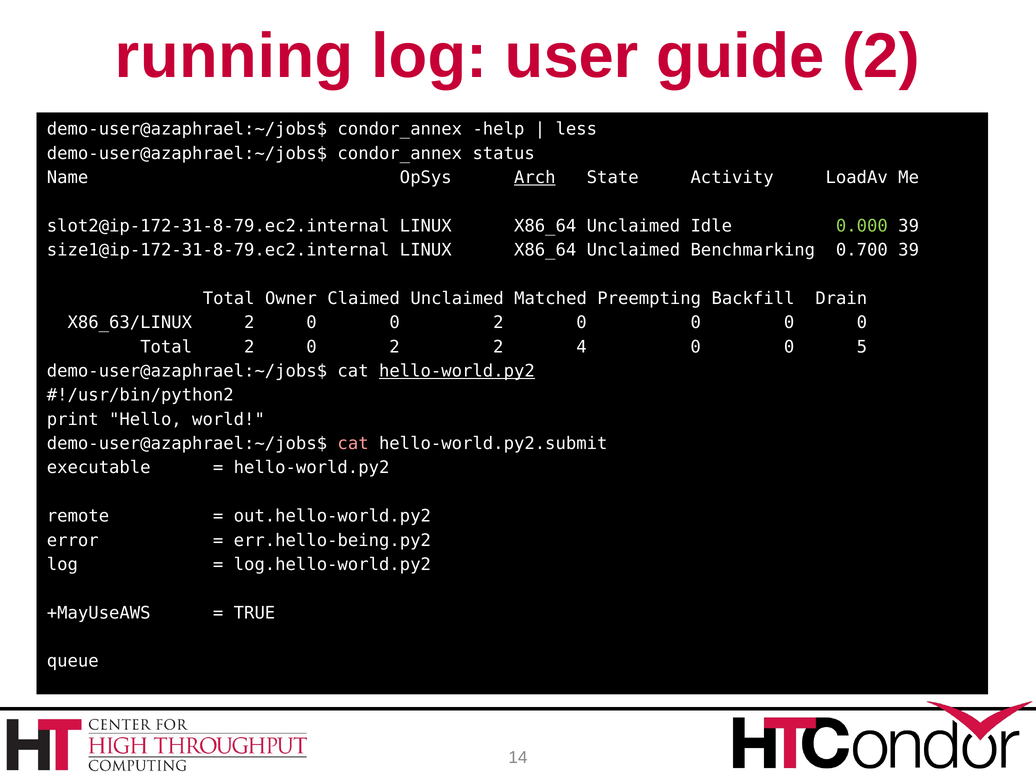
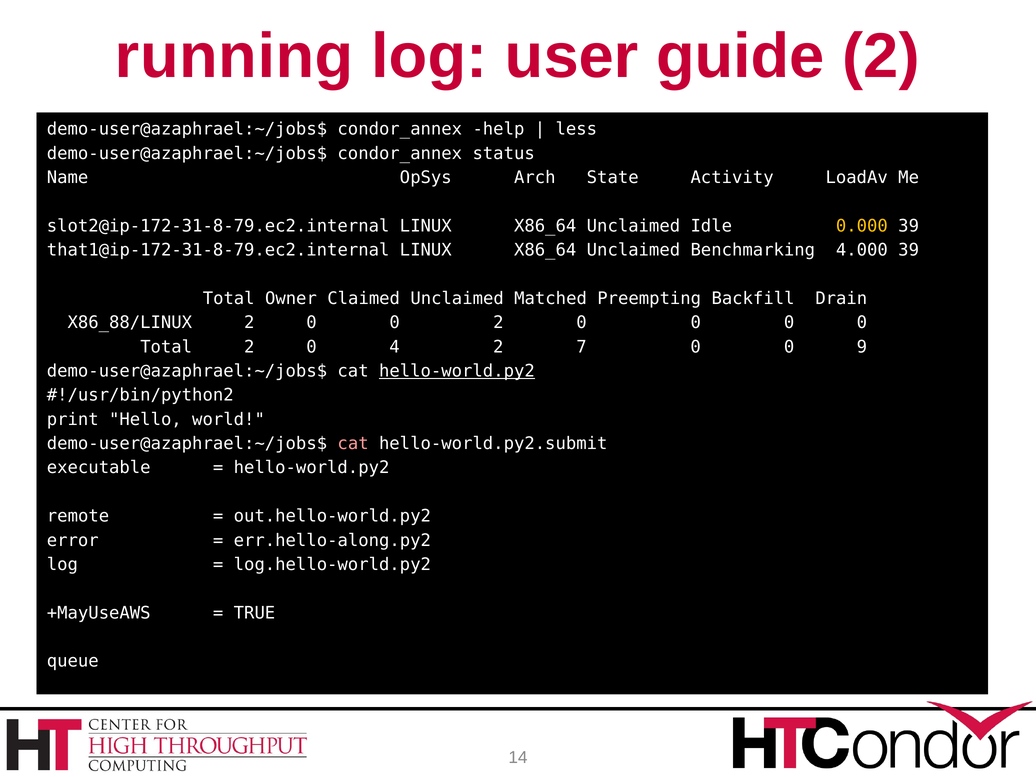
Arch underline: present -> none (535, 178)
0.000 colour: light green -> yellow (862, 226)
size1@ip-172-31-8-79.ec2.internal: size1@ip-172-31-8-79.ec2.internal -> that1@ip-172-31-8-79.ec2.internal (218, 250)
0.700: 0.700 -> 4.000 (862, 250)
X86_63/LINUX: X86_63/LINUX -> X86_88/LINUX (130, 323)
2 0 2: 2 -> 4 (395, 347)
4: 4 -> 7 (581, 347)
5: 5 -> 9 (862, 347)
err.hello-being.py2: err.hello-being.py2 -> err.hello-along.py2 (332, 540)
